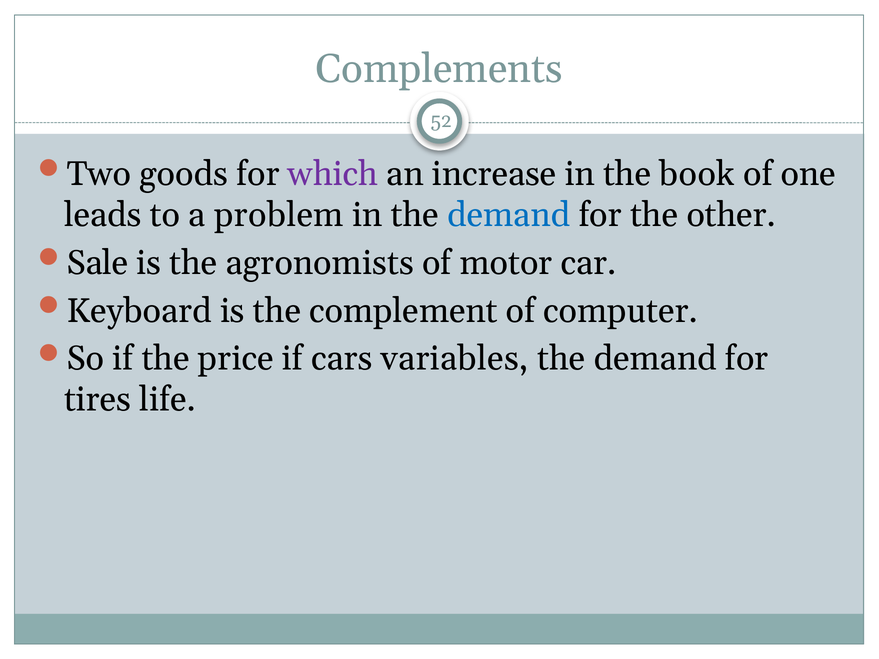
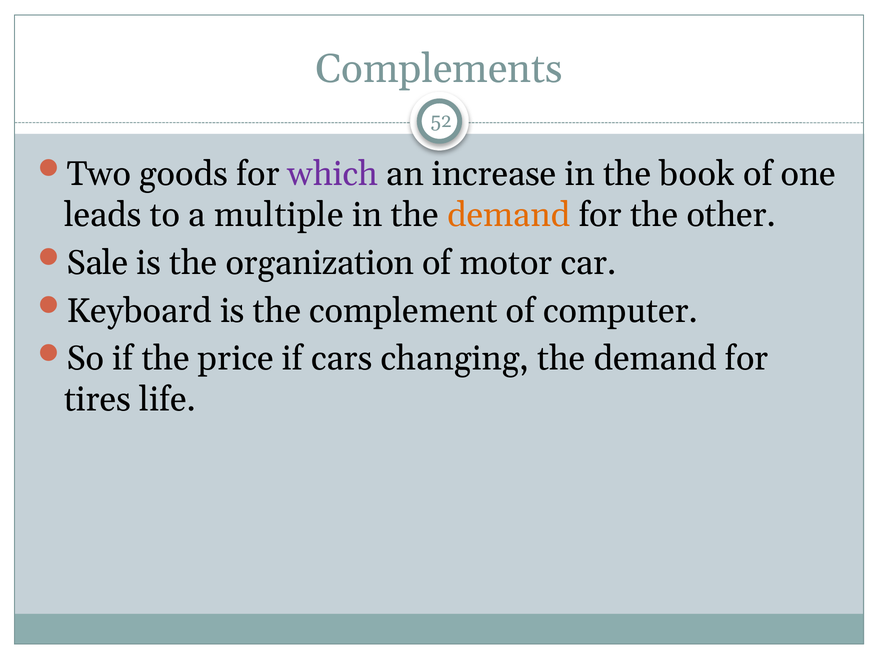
problem: problem -> multiple (279, 215)
demand colour: blue -> orange (509, 215)
agronomists: agronomists -> organization (320, 263)
variables: variables -> changing (455, 359)
